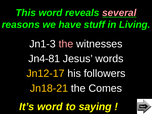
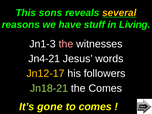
This word: word -> sons (50, 13)
several colour: pink -> yellow (119, 13)
Jn4-81: Jn4-81 -> Jn4-21 (44, 59)
Jn18-21 colour: yellow -> light green (49, 88)
It’s word: word -> gone (50, 107)
to saying: saying -> comes (95, 107)
